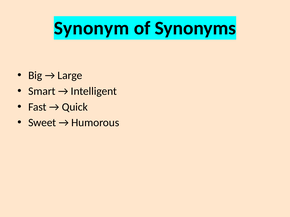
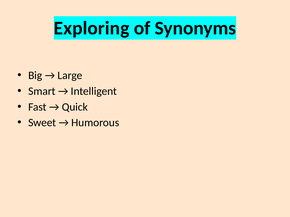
Synonym: Synonym -> Exploring (92, 28)
